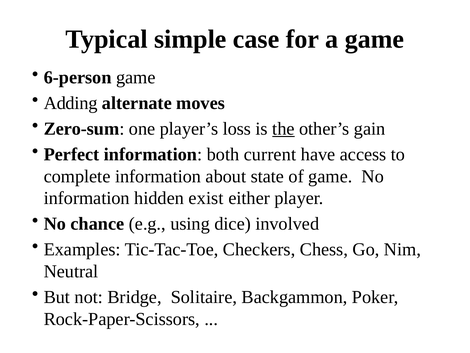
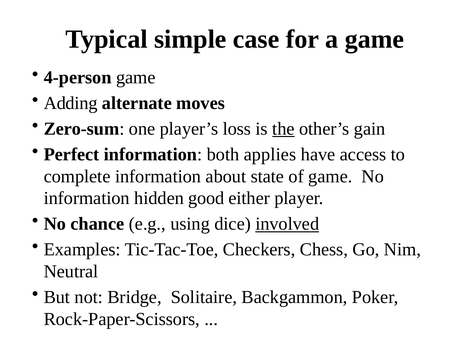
6-person: 6-person -> 4-person (78, 77)
current: current -> applies (270, 154)
exist: exist -> good (206, 198)
involved underline: none -> present (287, 224)
